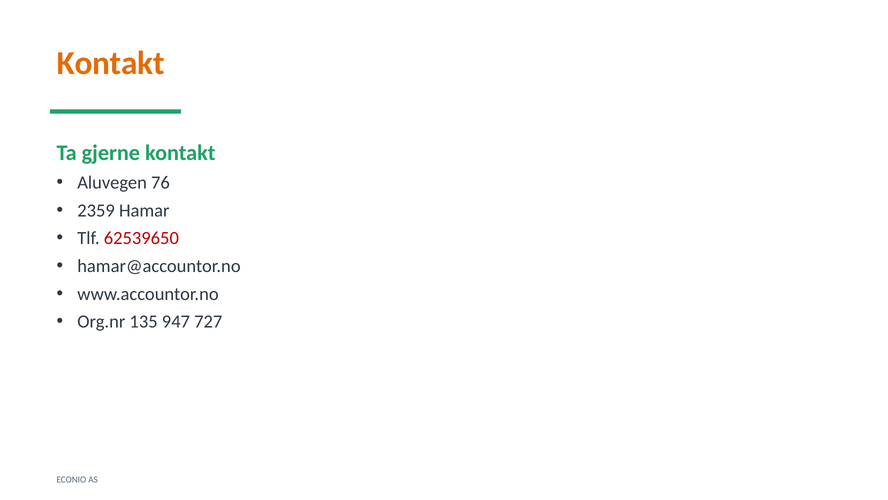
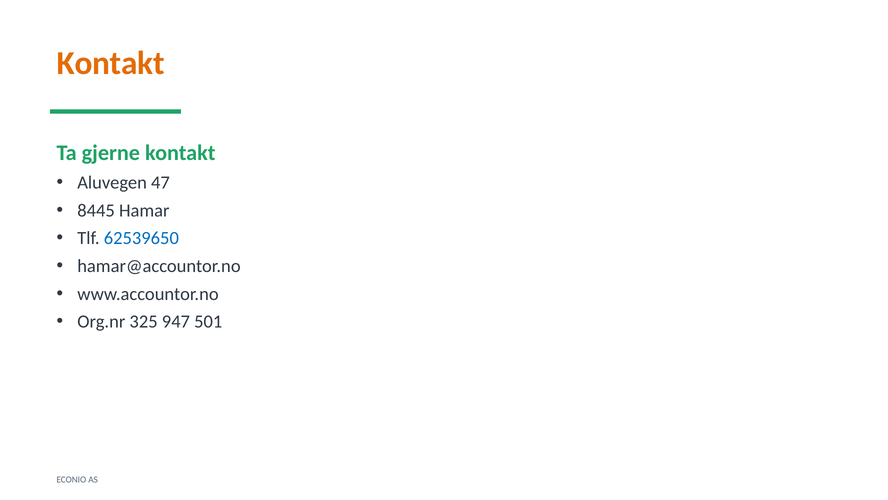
76: 76 -> 47 (160, 183)
2359: 2359 -> 8445 (96, 210)
62539650 colour: red -> blue (141, 238)
135: 135 -> 325 (144, 321)
727: 727 -> 501 (208, 321)
